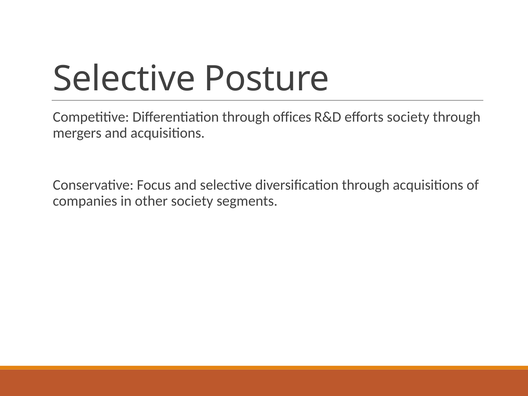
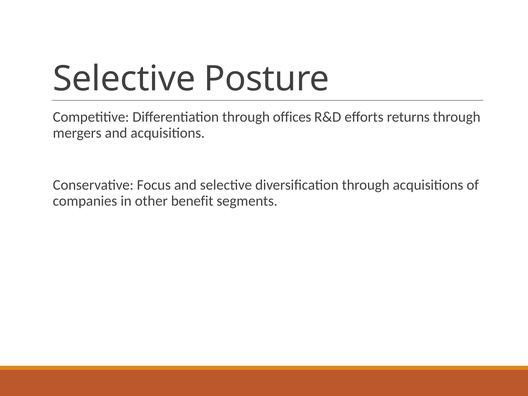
efforts society: society -> returns (408, 117)
other society: society -> benefit (192, 201)
